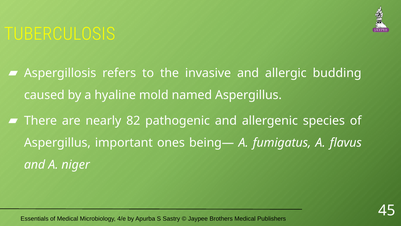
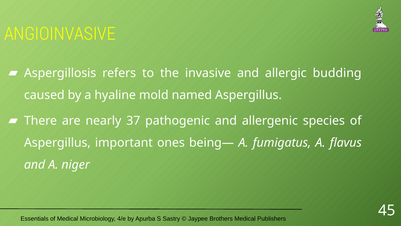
TUBERCULOSIS: TUBERCULOSIS -> ANGIOINVASIVE (60, 34)
82: 82 -> 37 (133, 120)
